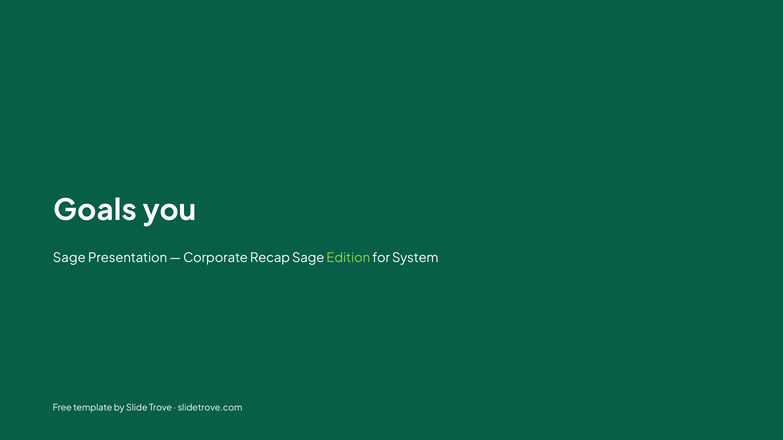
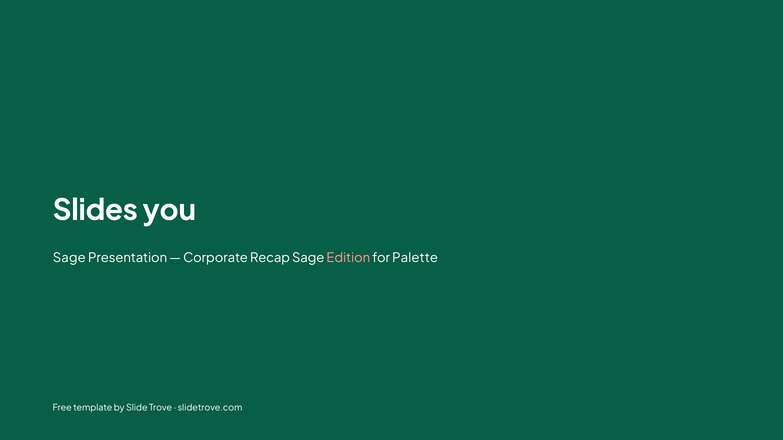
Goals: Goals -> Slides (95, 210)
Edition colour: light green -> pink (348, 258)
System: System -> Palette (415, 258)
